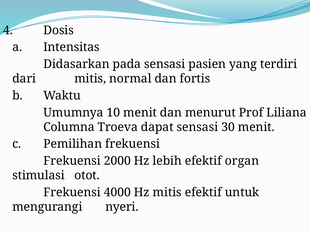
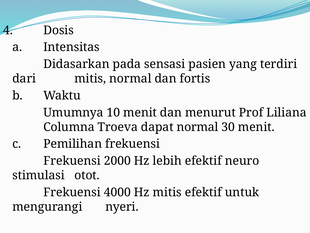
dapat sensasi: sensasi -> normal (198, 127)
organ: organ -> neuro (242, 161)
